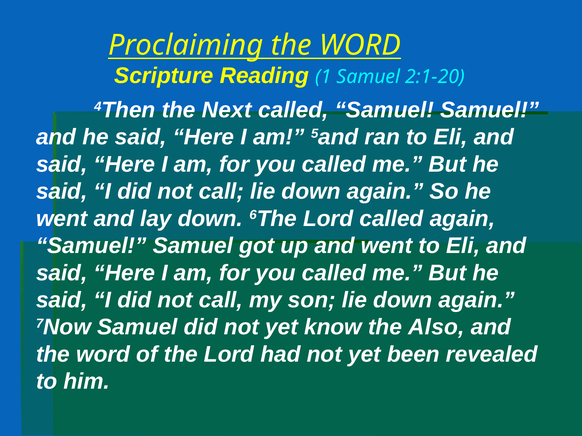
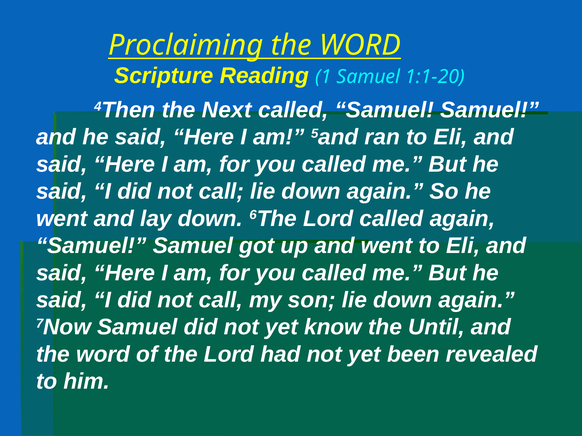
2:1-20: 2:1-20 -> 1:1-20 (435, 77)
Also: Also -> Until (436, 328)
